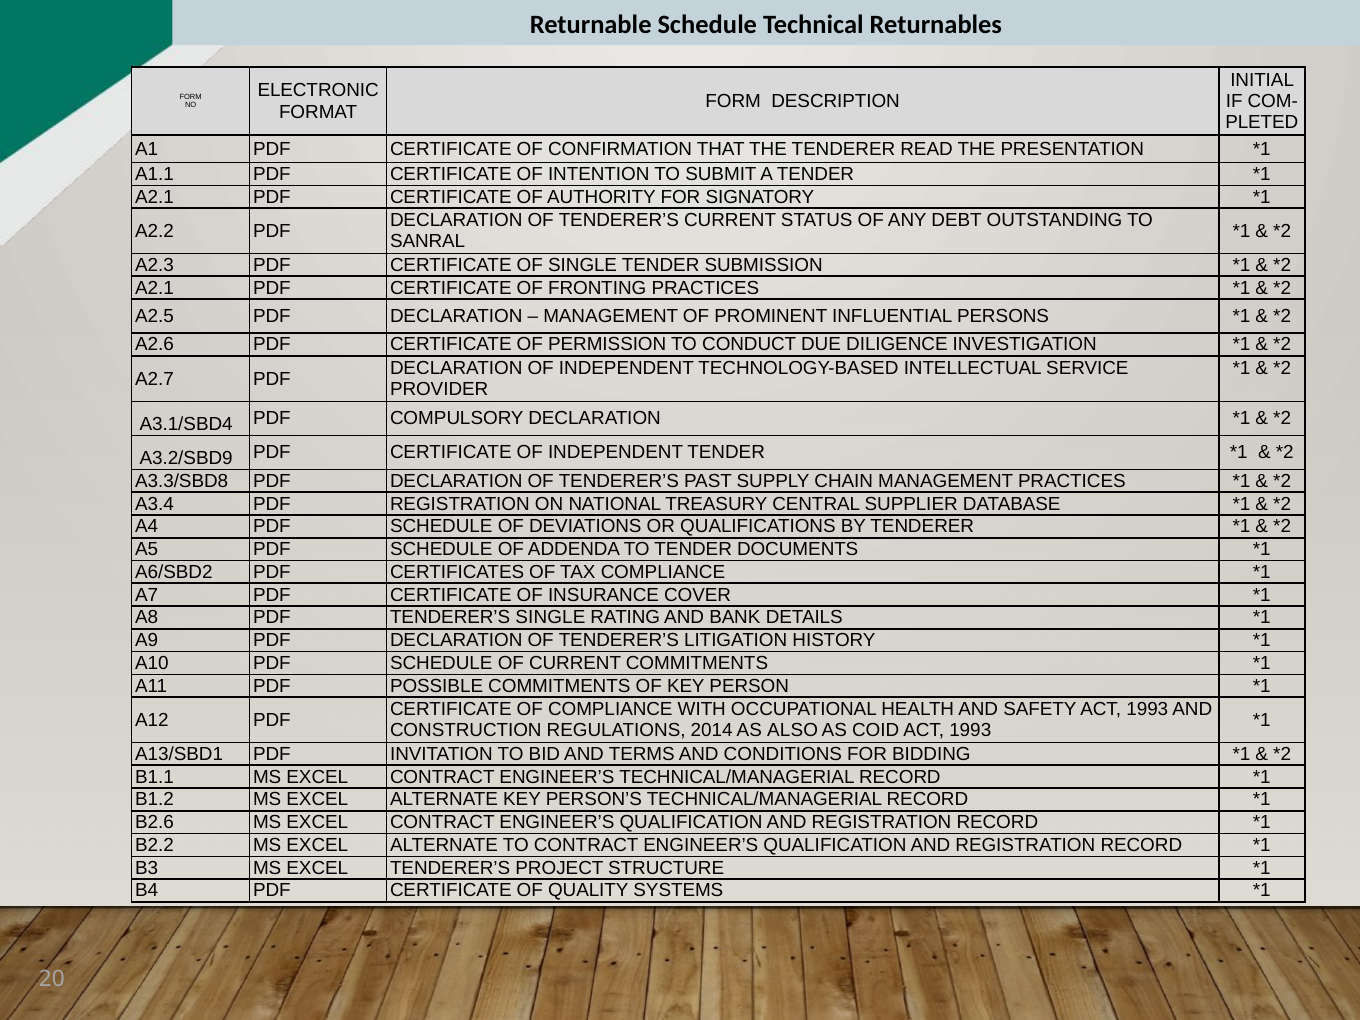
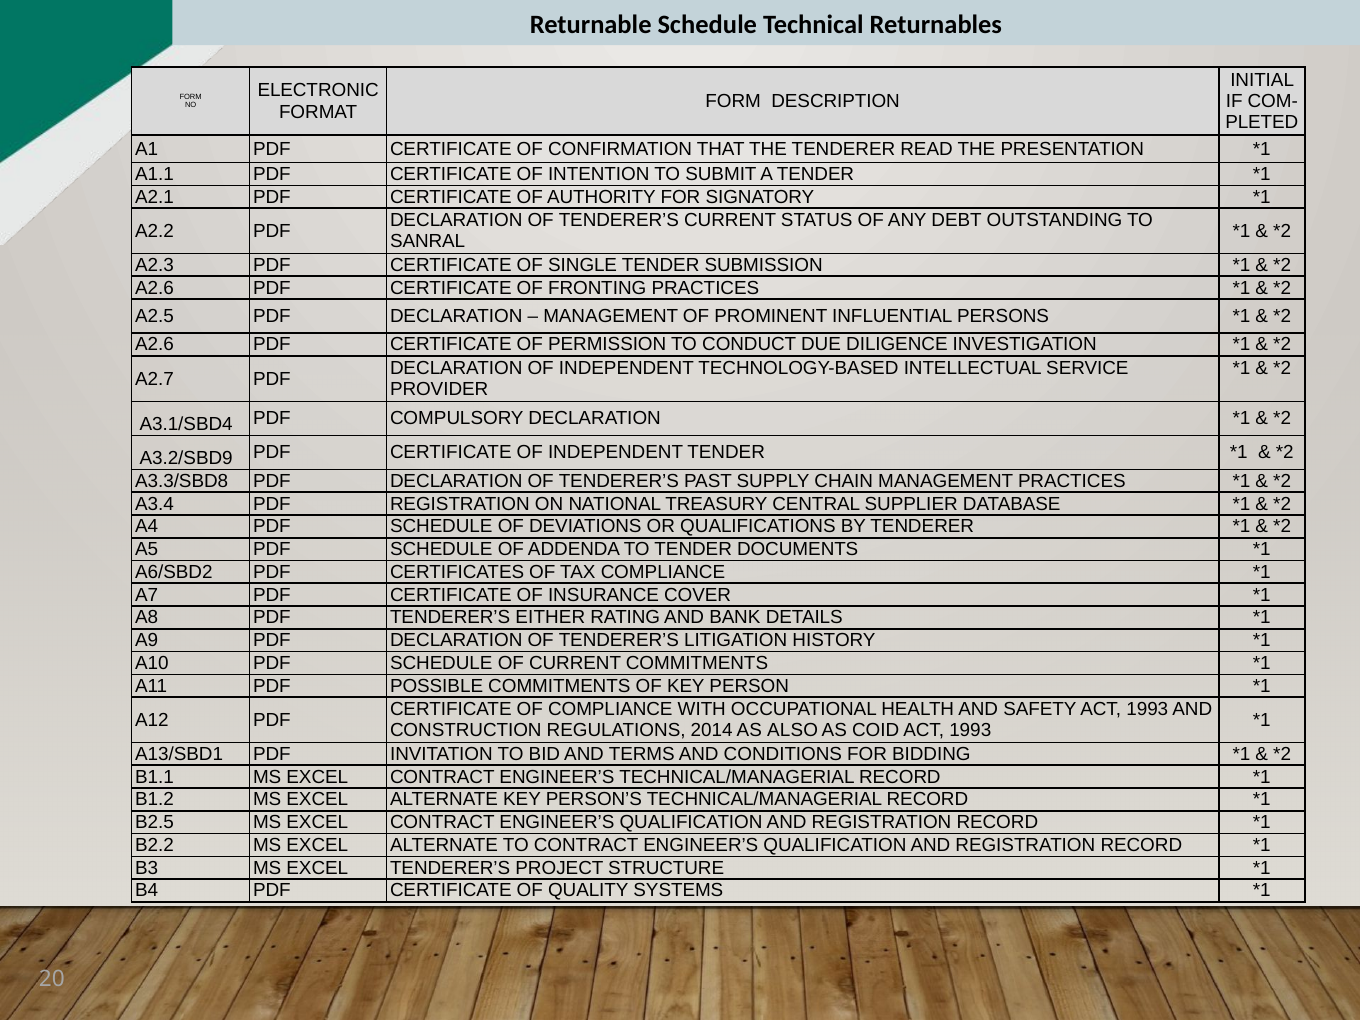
A2.1: A2.1 -> A2.6 (155, 288)
TENDERER’S SINGLE: SINGLE -> EITHER (550, 618)
B2.6: B2.6 -> B2.5 (155, 822)
